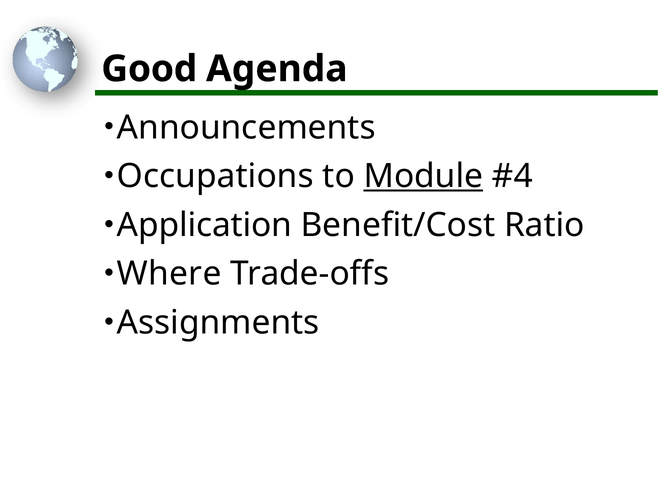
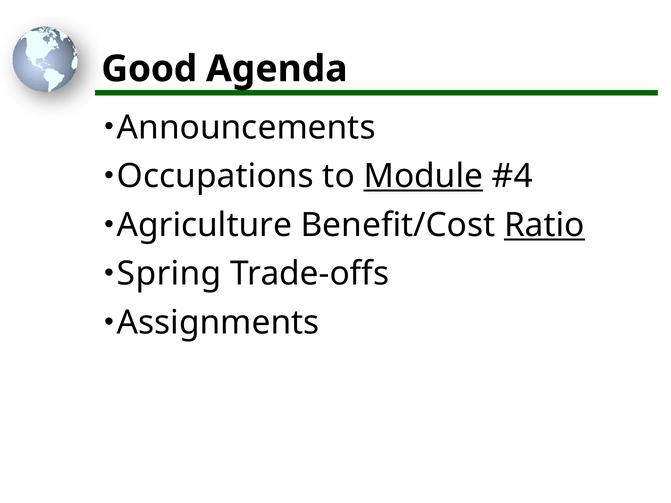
Application: Application -> Agriculture (204, 225)
Ratio underline: none -> present (544, 225)
Where: Where -> Spring (169, 274)
